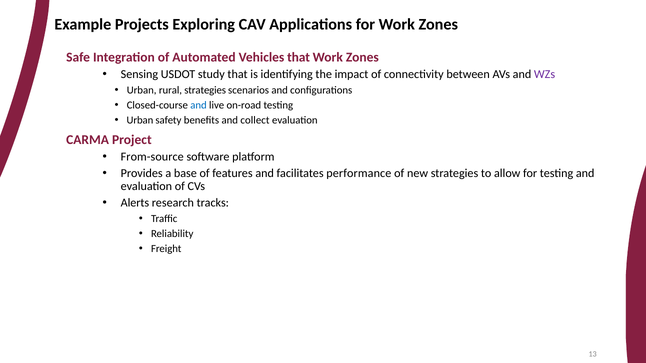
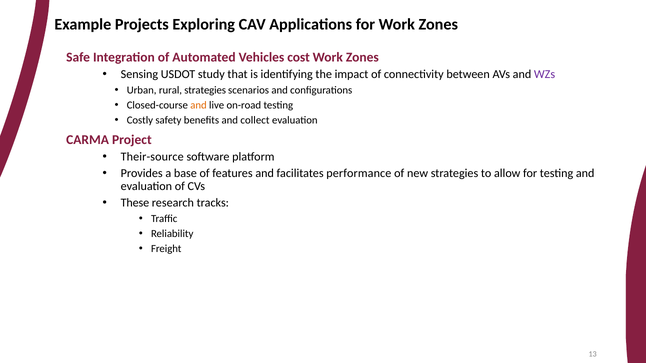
Vehicles that: that -> cost (299, 57)
and colour: blue -> orange (198, 105)
Urban: Urban -> Costly (140, 120)
From-source: From-source -> Their-source (152, 157)
Alerts: Alerts -> These (135, 203)
